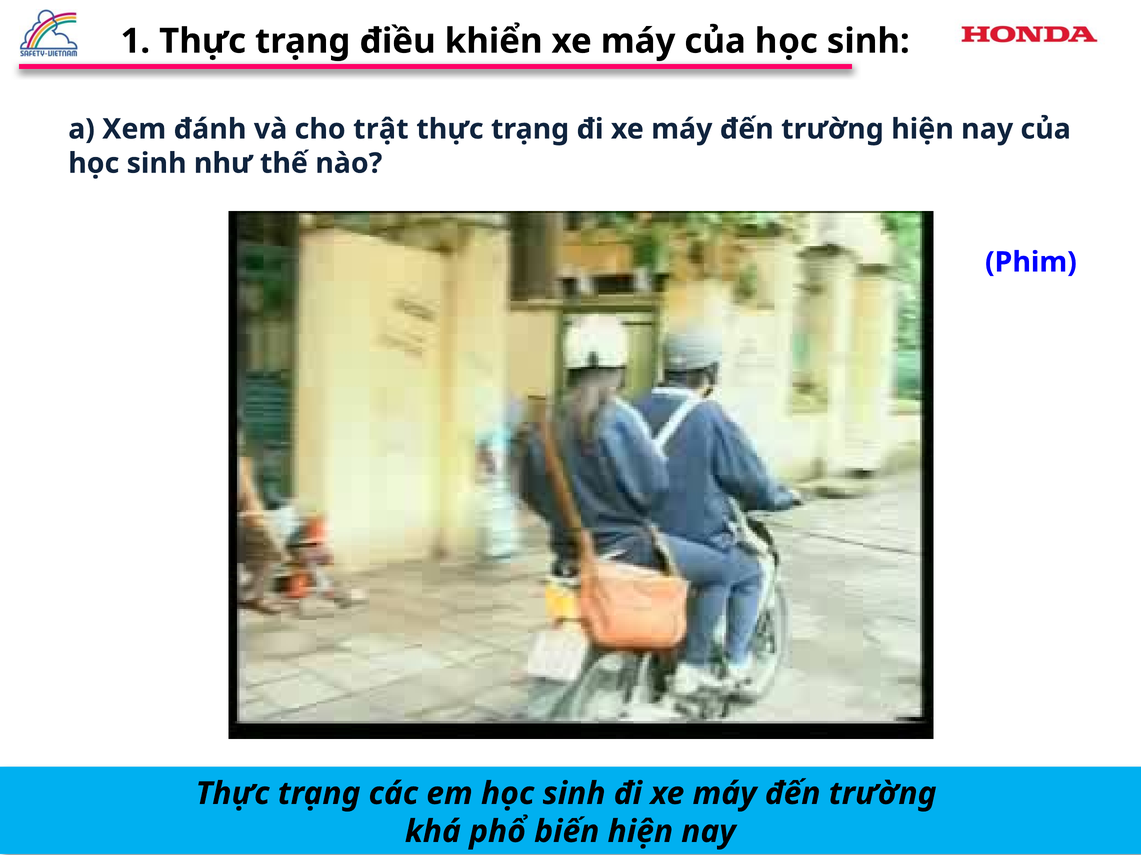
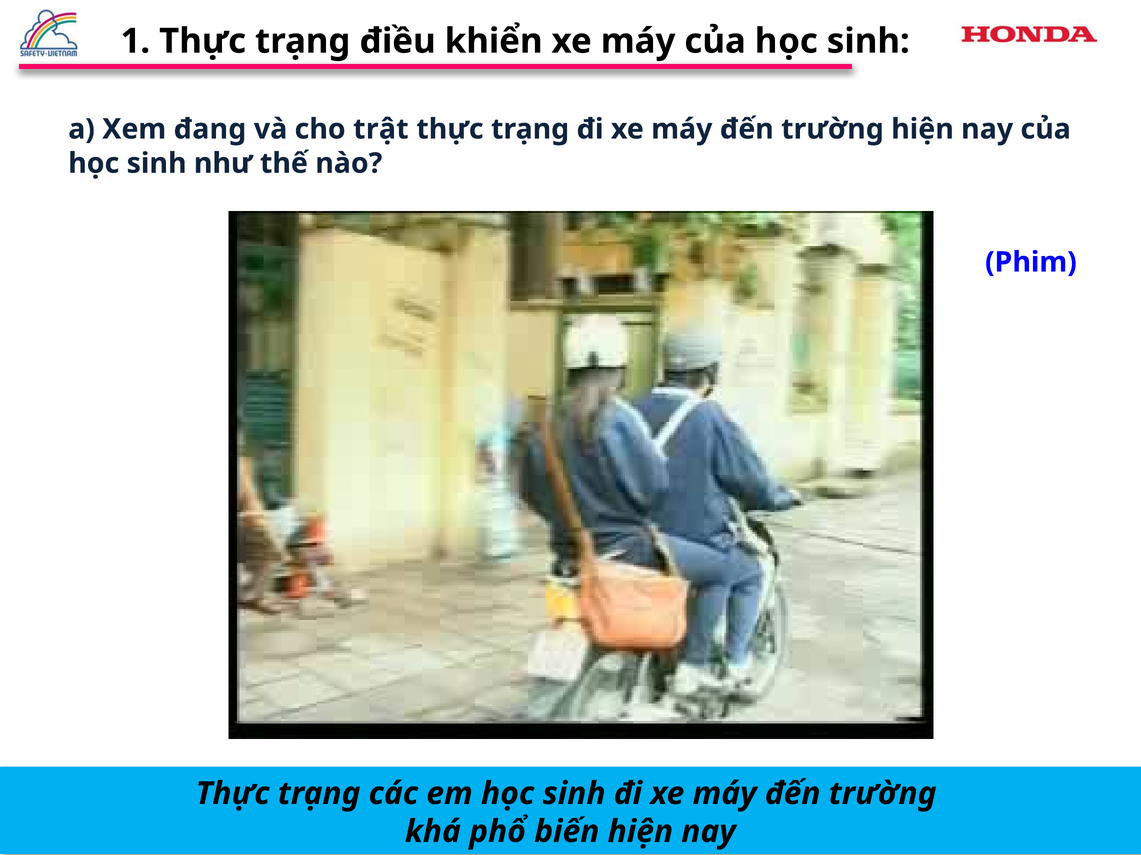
đánh: đánh -> đang (210, 129)
